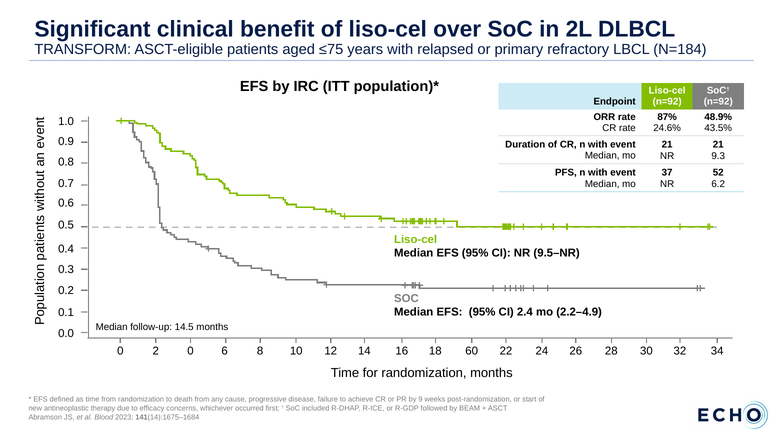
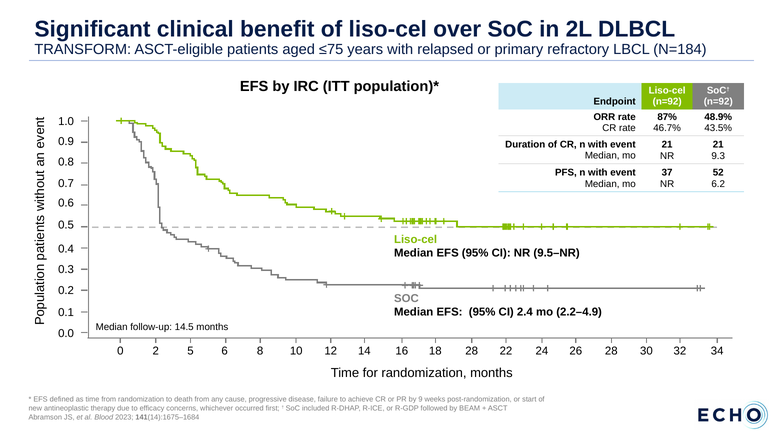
24.6%: 24.6% -> 46.7% (667, 128)
0 0: 0 -> 5 (190, 351)
18 60: 60 -> 28 (472, 351)
